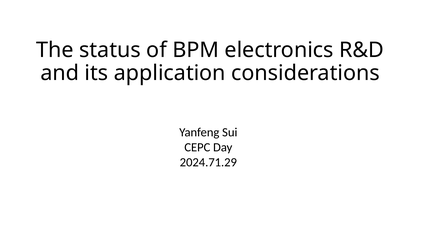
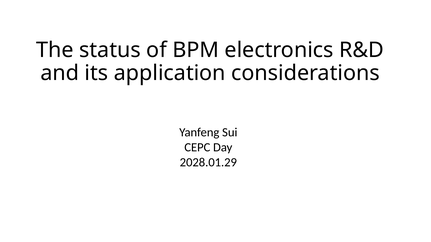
2024.71.29: 2024.71.29 -> 2028.01.29 (208, 163)
